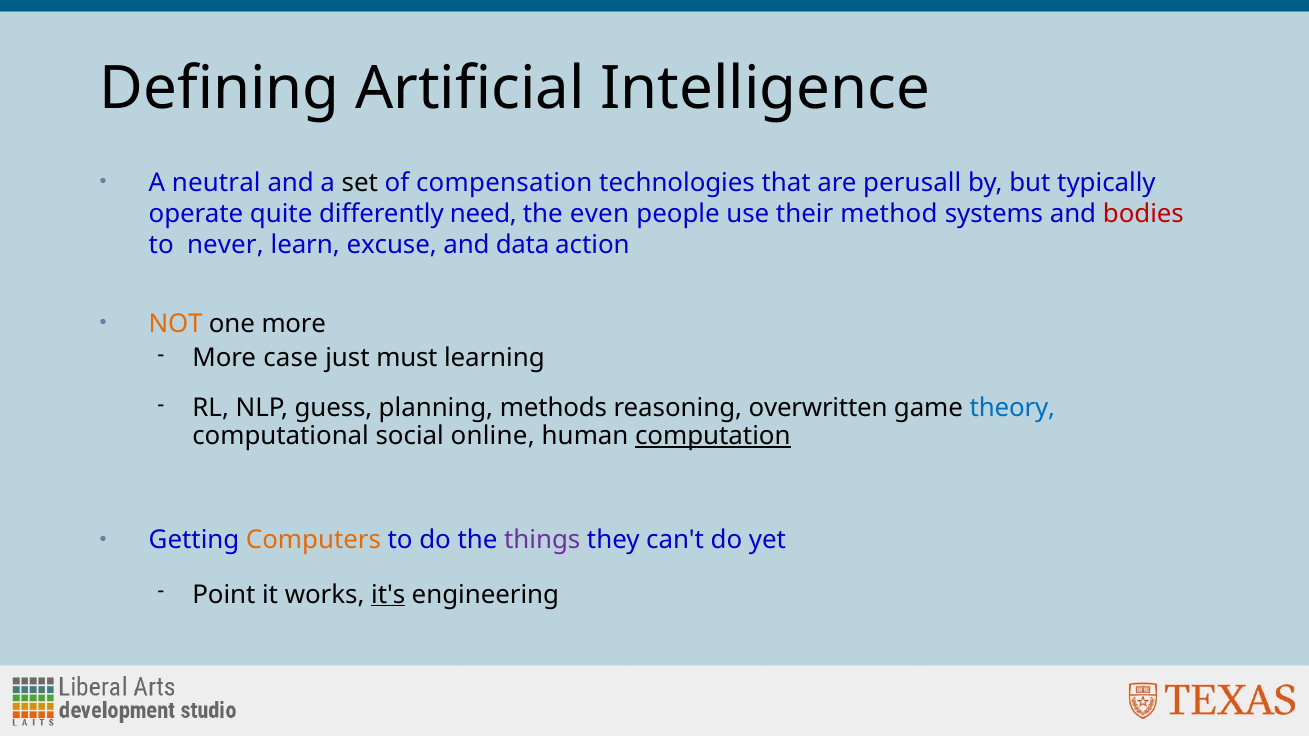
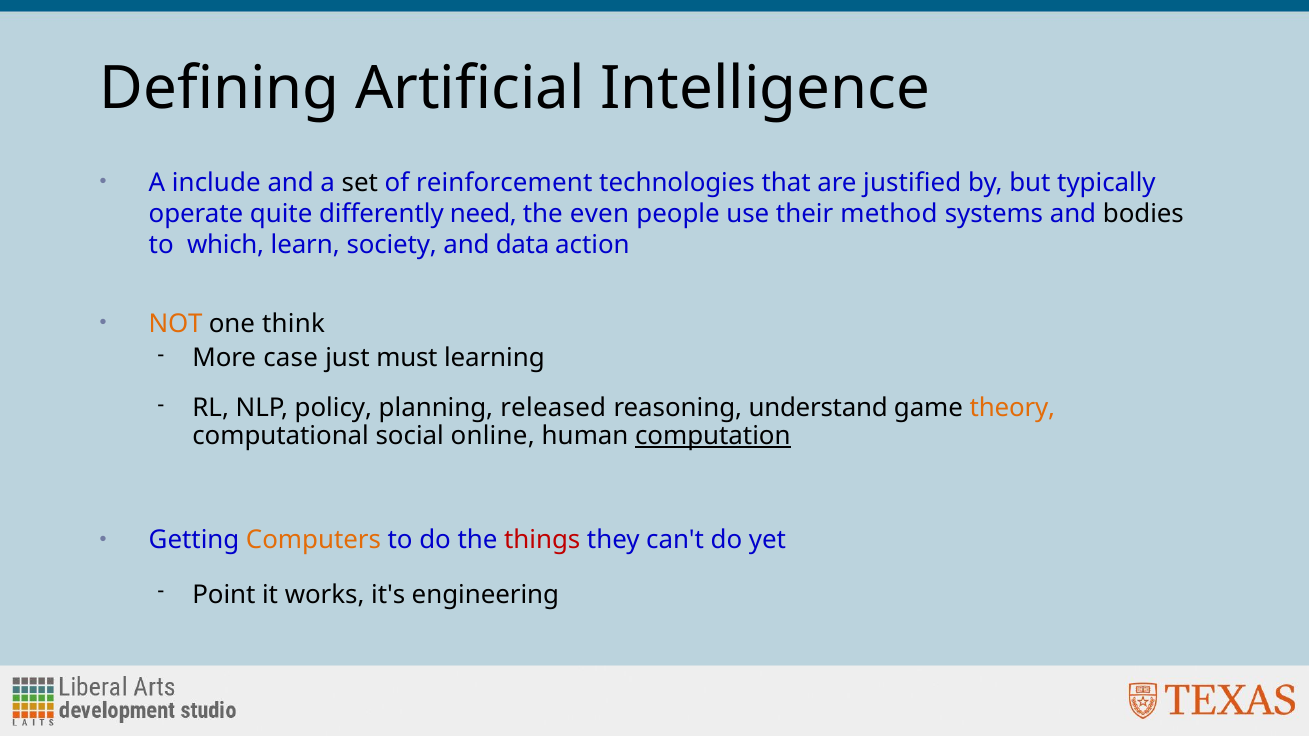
neutral: neutral -> include (216, 183)
compensation: compensation -> reinforcement (504, 183)
perusall: perusall -> justified (912, 183)
bodies colour: red -> black (1143, 214)
never: never -> which (226, 245)
excuse: excuse -> society (392, 245)
one more: more -> think (293, 324)
guess: guess -> policy (333, 408)
methods: methods -> released (553, 408)
overwritten: overwritten -> understand (818, 408)
theory colour: blue -> orange (1012, 408)
things colour: purple -> red (542, 541)
it's underline: present -> none (388, 595)
